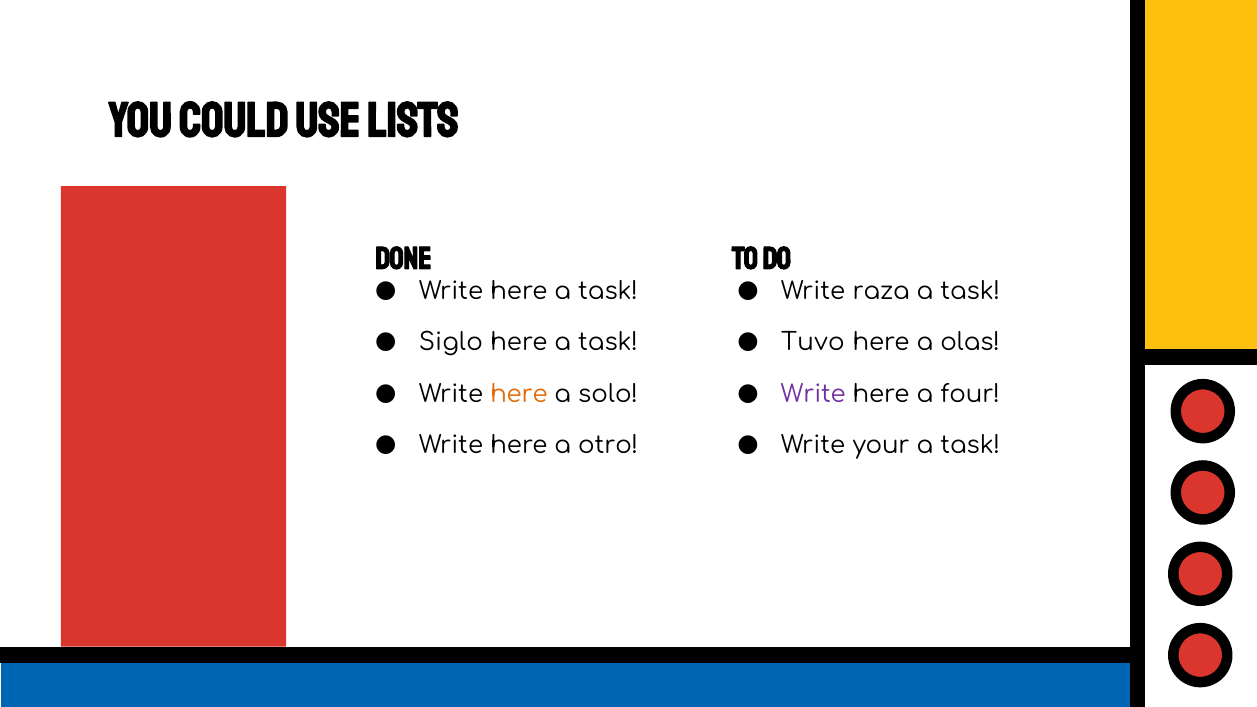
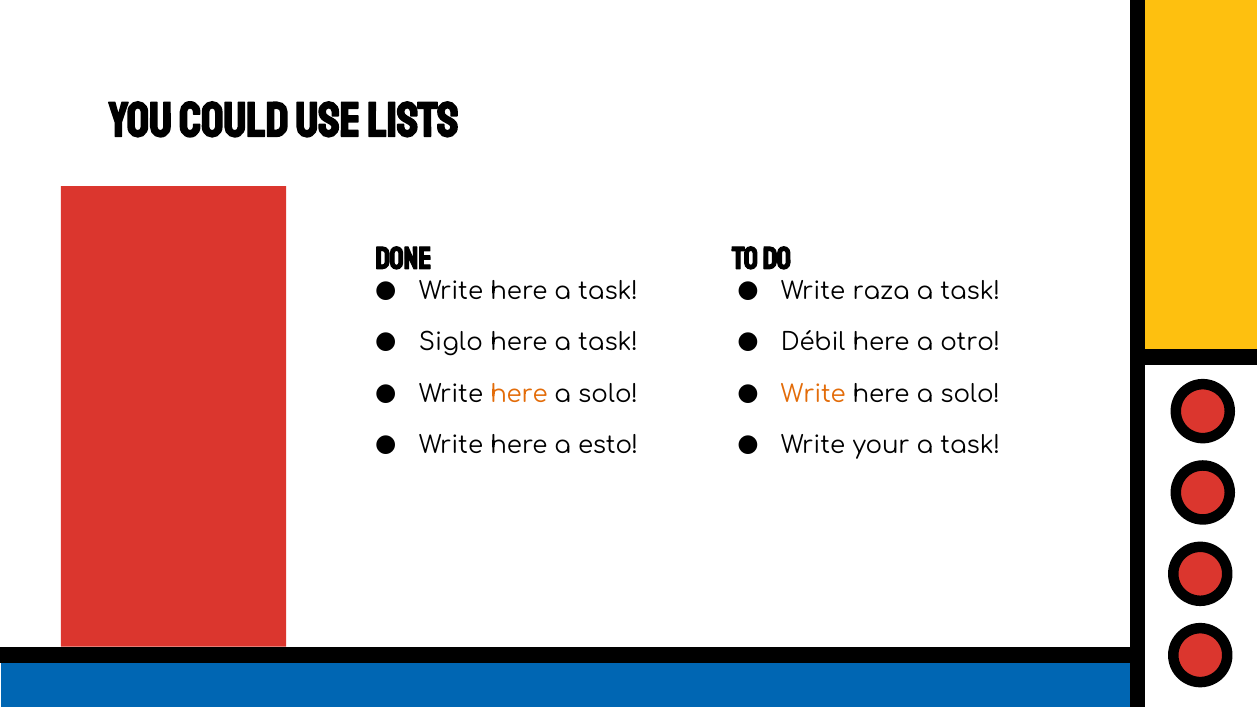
Tuvo: Tuvo -> Débil (813, 343)
olas: olas -> otro (970, 343)
Write colour: purple -> orange (813, 394)
four: four -> solo (970, 394)
otro: otro -> esto (608, 445)
